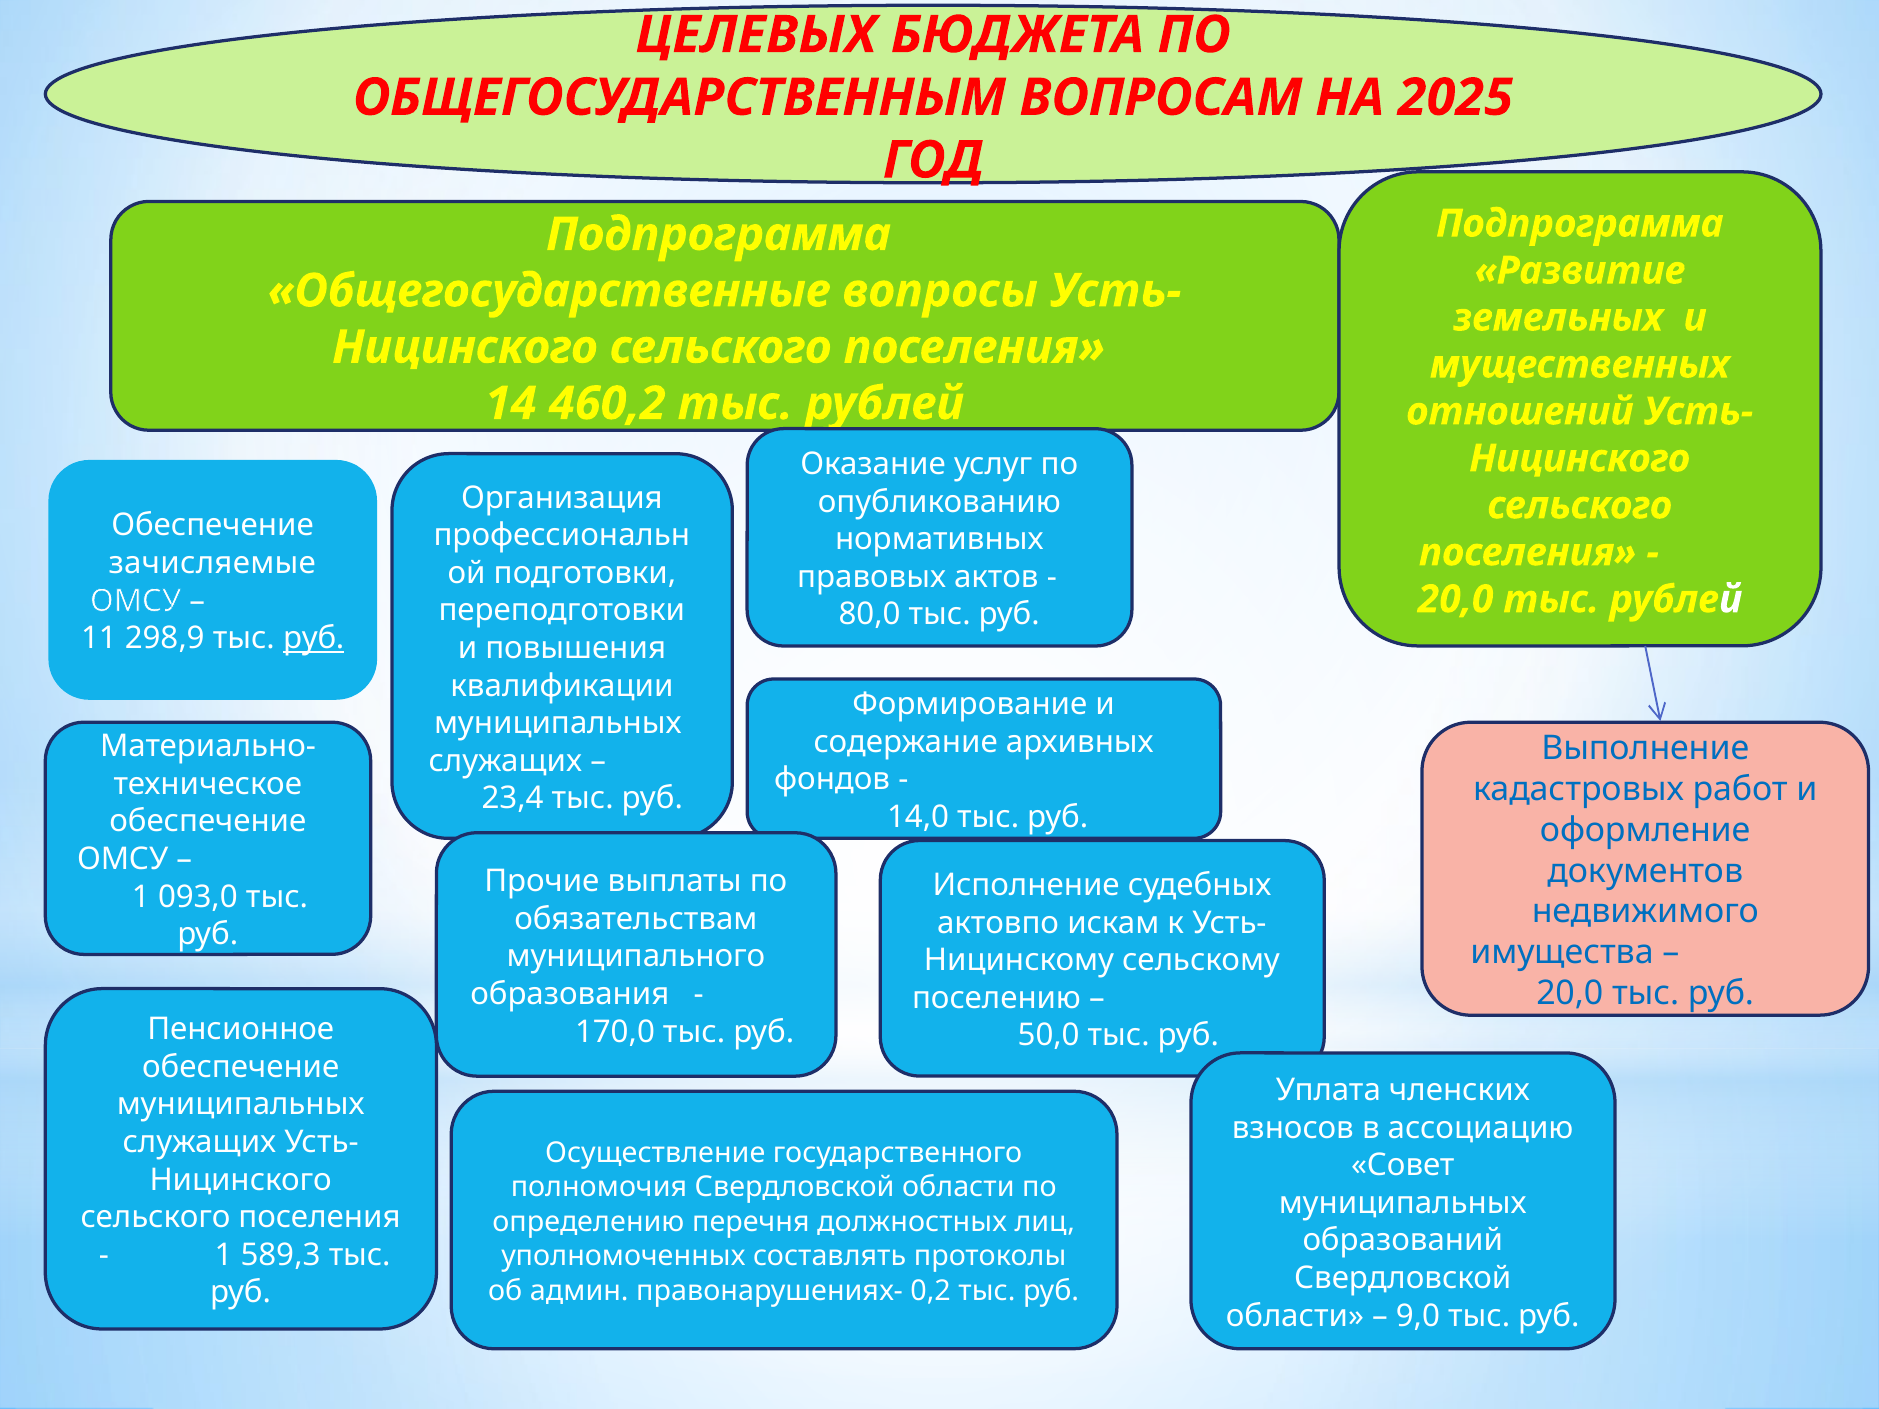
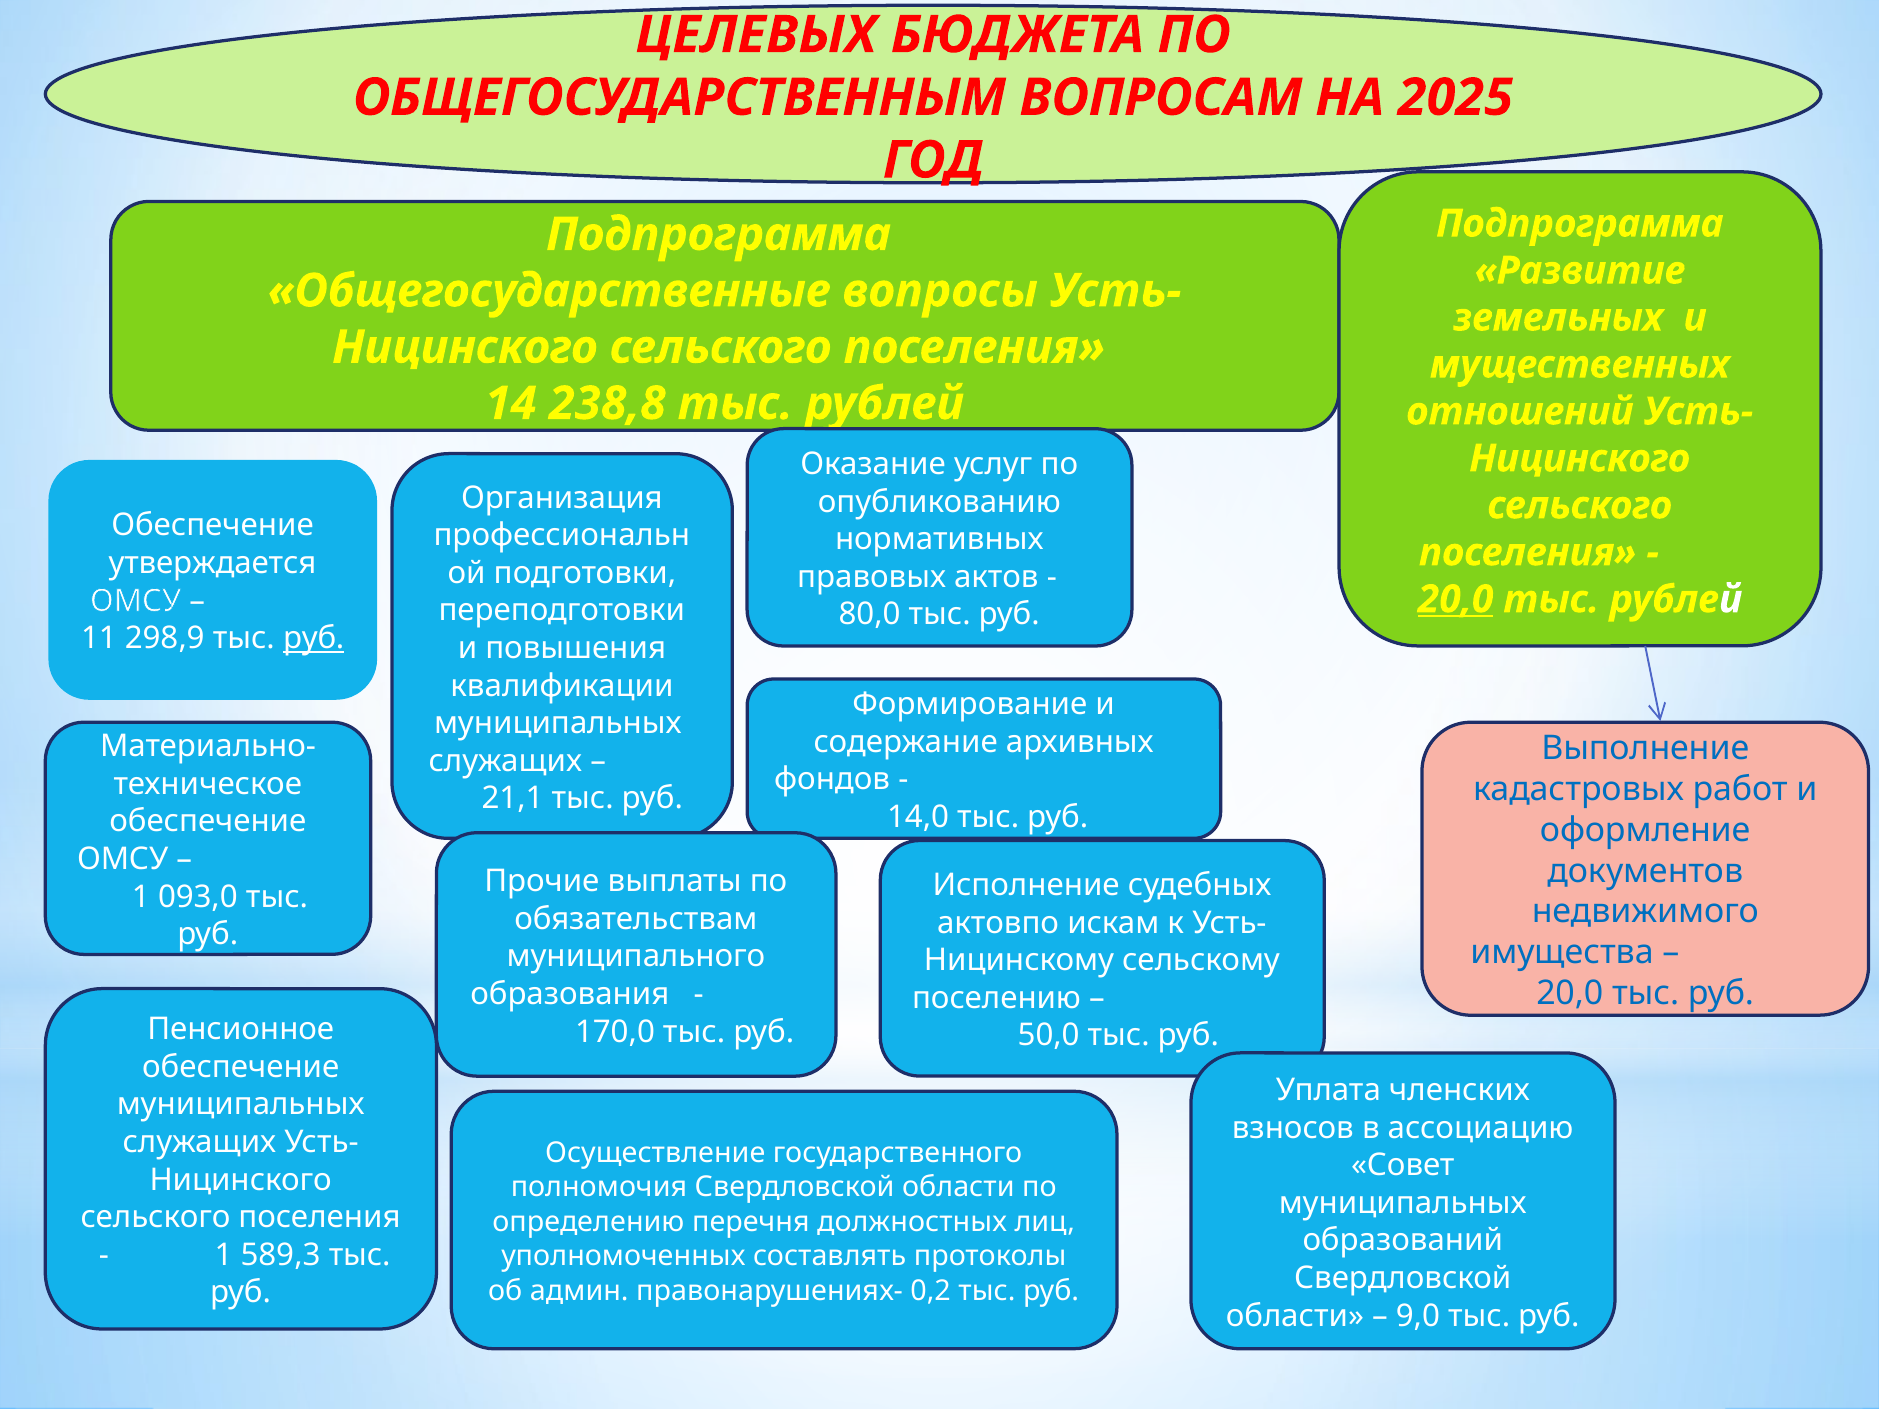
460,2: 460,2 -> 238,8 (607, 404)
зачисляемые: зачисляемые -> утверждается (212, 563)
20,0 underline: none -> present (1456, 600)
23,4: 23,4 -> 21,1 (513, 799)
